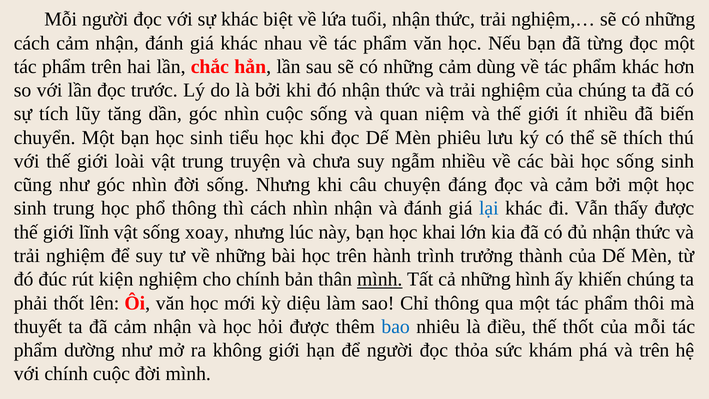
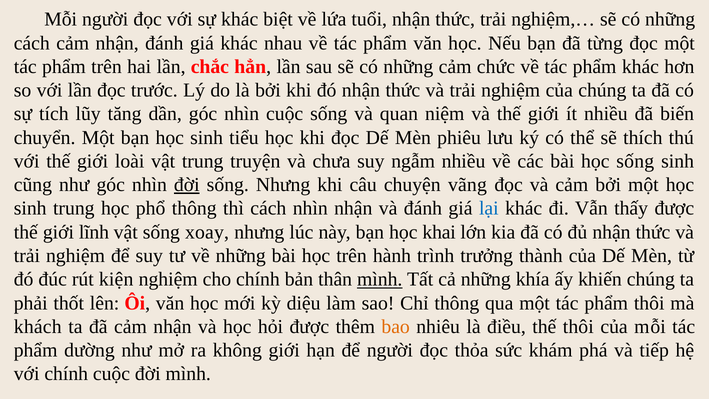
dùng: dùng -> chức (496, 67)
đời underline: none -> present (187, 185)
đáng: đáng -> vãng (467, 185)
hình: hình -> khía (533, 279)
thuyết: thuyết -> khách (38, 327)
bao colour: blue -> orange (396, 327)
thế thốt: thốt -> thôi (578, 327)
và trên: trên -> tiếp (654, 350)
